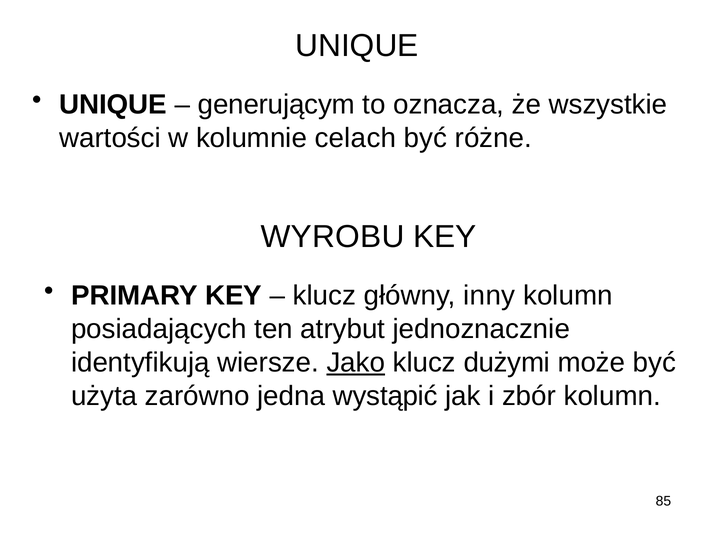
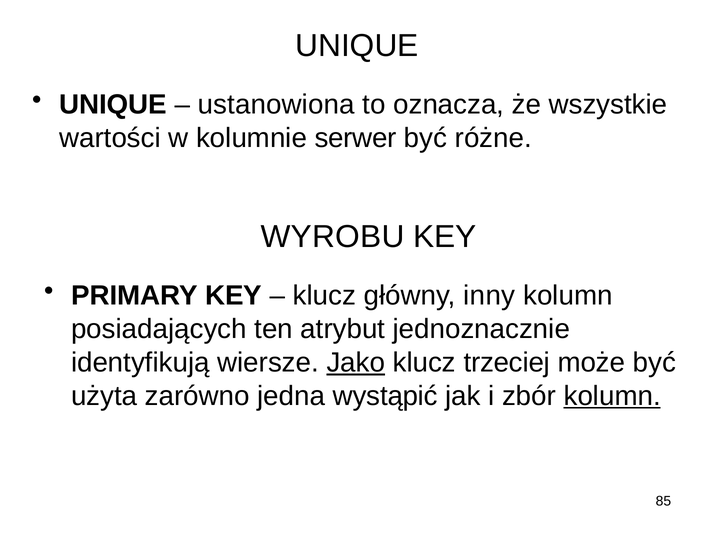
generującym: generującym -> ustanowiona (276, 104)
celach: celach -> serwer (356, 138)
dużymi: dużymi -> trzeciej (507, 362)
kolumn underline: none -> present (612, 396)
